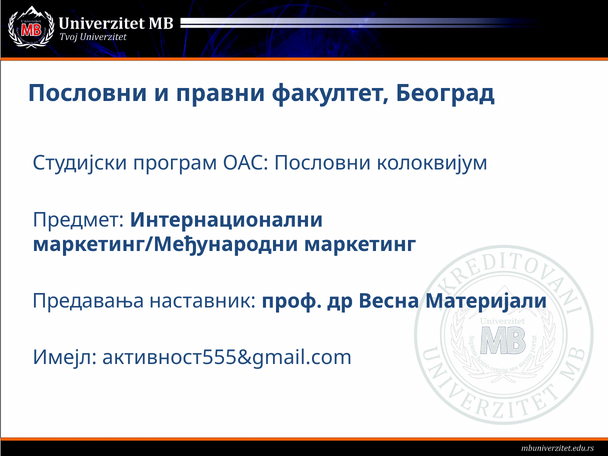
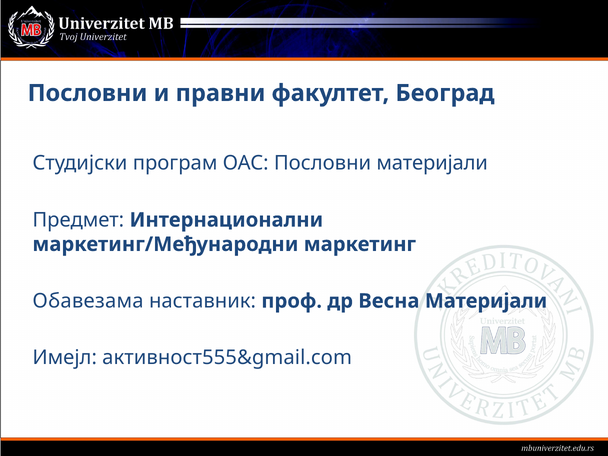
Пословни колоквијум: колоквијум -> материјали (432, 163)
Предавања: Предавања -> Обавезама (88, 301)
